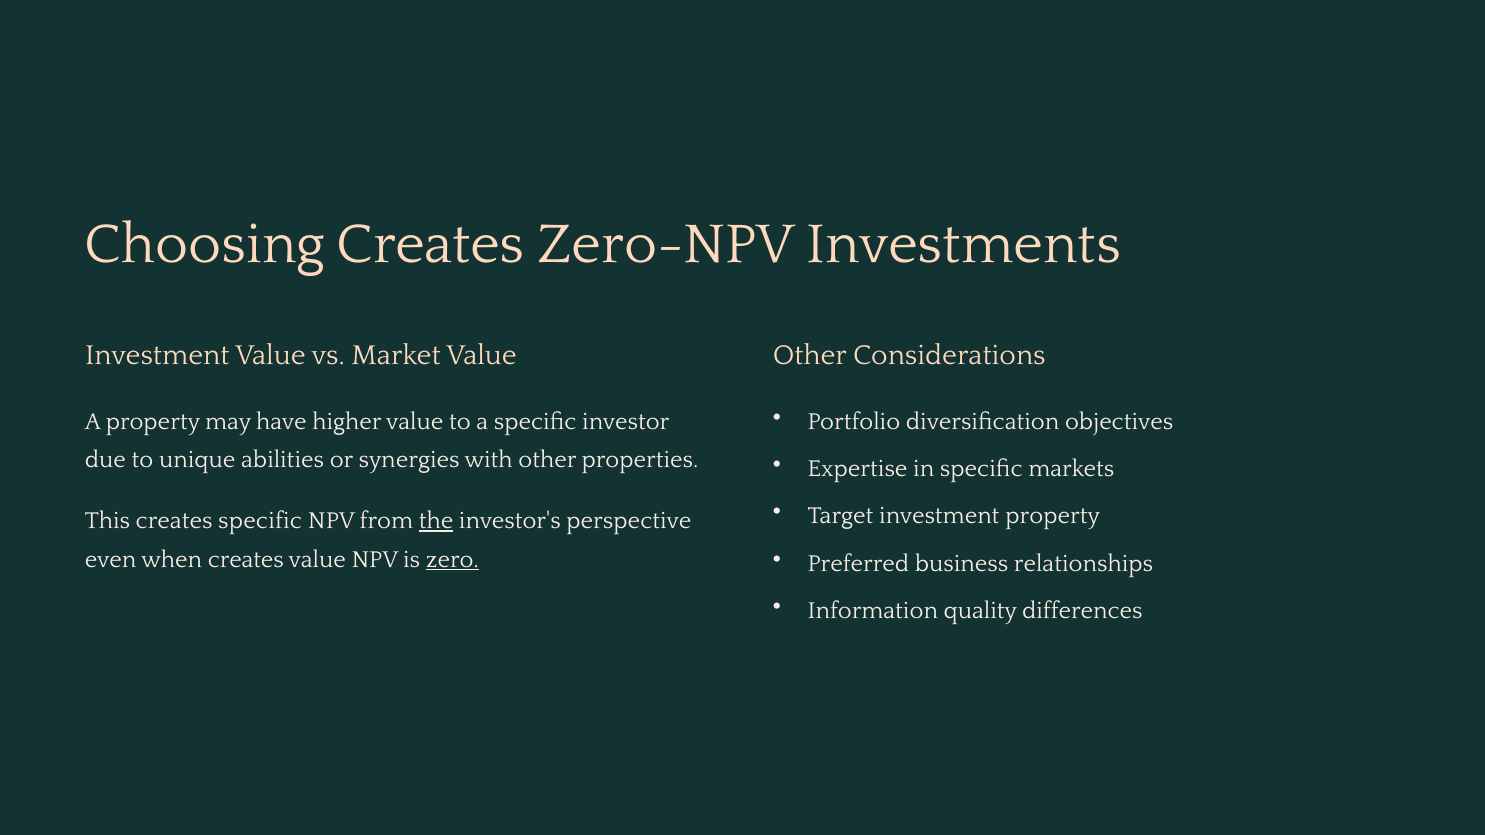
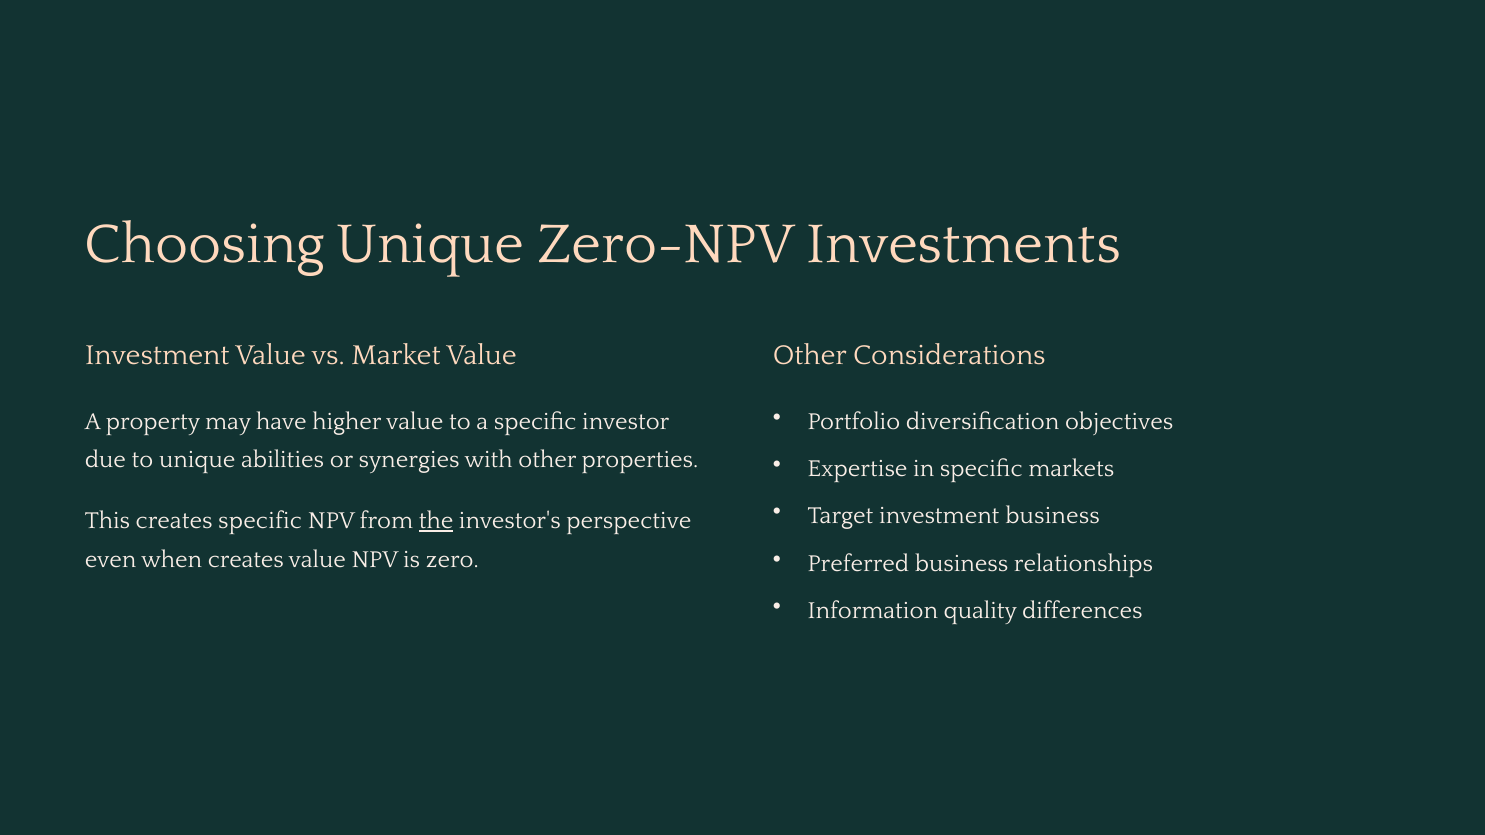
Choosing Creates: Creates -> Unique (431, 244)
investment property: property -> business (1053, 516)
zero underline: present -> none (452, 560)
